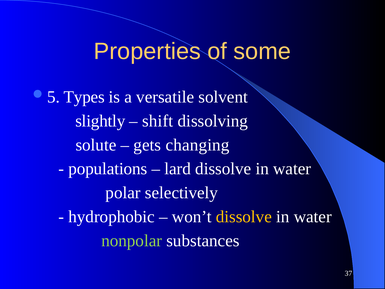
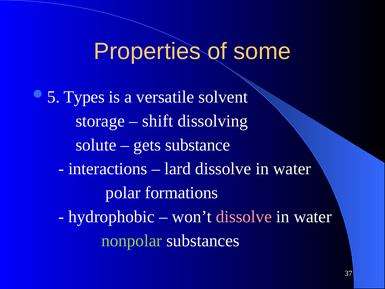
slightly: slightly -> storage (100, 121)
changing: changing -> substance (198, 145)
populations: populations -> interactions (108, 169)
selectively: selectively -> formations (182, 193)
dissolve colour: yellow -> pink (244, 217)
